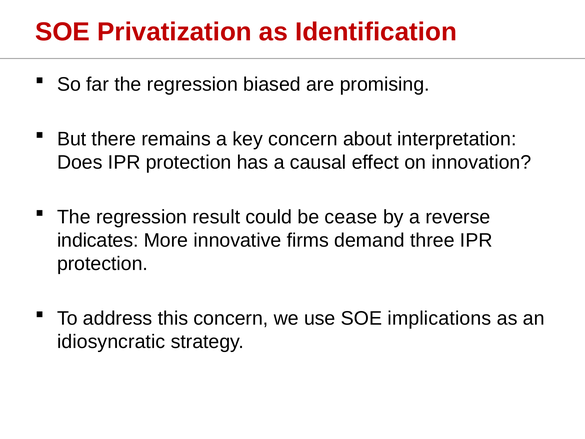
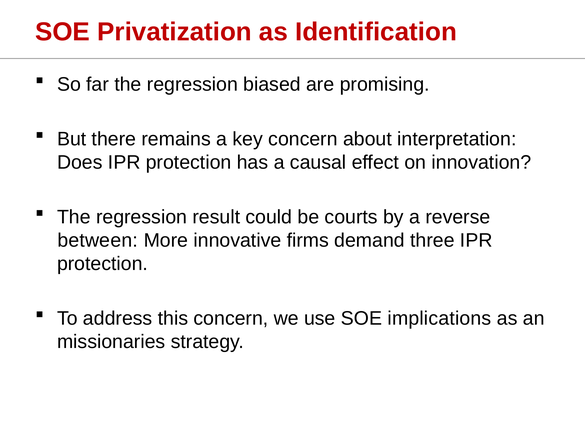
cease: cease -> courts (351, 217)
indicates: indicates -> between (98, 240)
idiosyncratic: idiosyncratic -> missionaries (111, 342)
